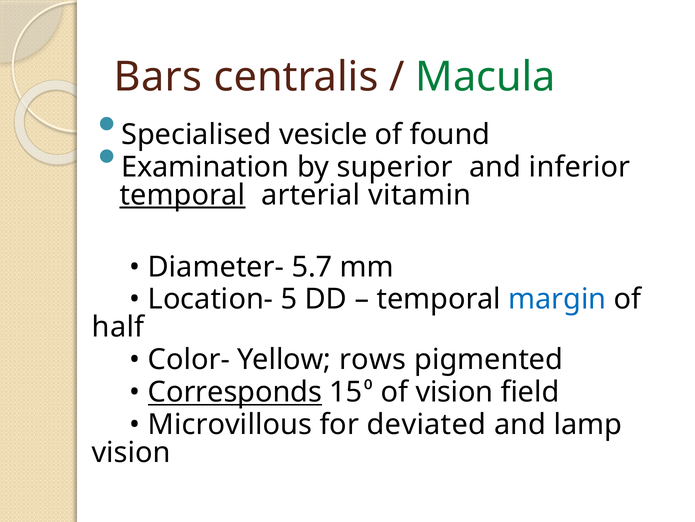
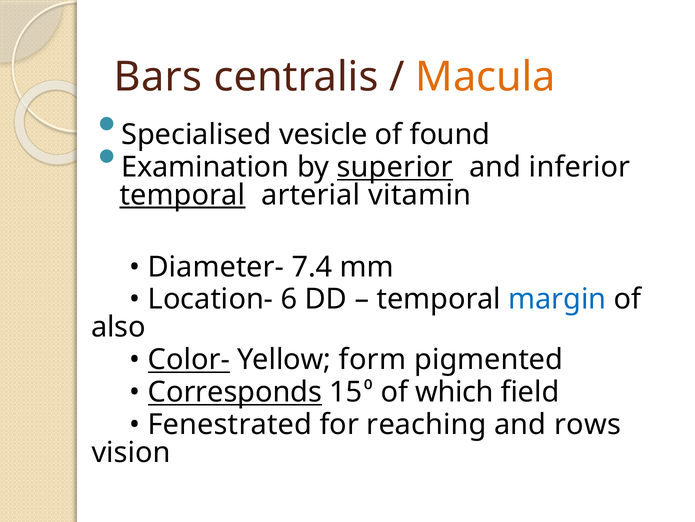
Macula colour: green -> orange (486, 77)
superior underline: none -> present (395, 167)
5.7: 5.7 -> 7.4 (312, 267)
5: 5 -> 6 (289, 299)
half: half -> also (118, 327)
Color- underline: none -> present (189, 359)
rows: rows -> form (372, 359)
of vision: vision -> which (454, 392)
Microvillous: Microvillous -> Fenestrated (230, 424)
deviated: deviated -> reaching (427, 424)
lamp: lamp -> rows (588, 424)
